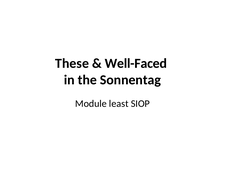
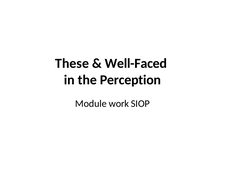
Sonnentag: Sonnentag -> Perception (130, 80)
least: least -> work (119, 103)
